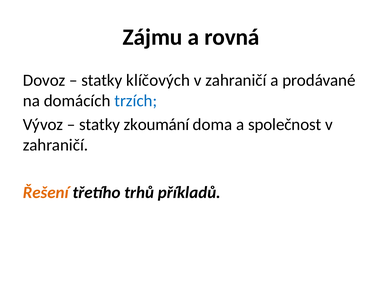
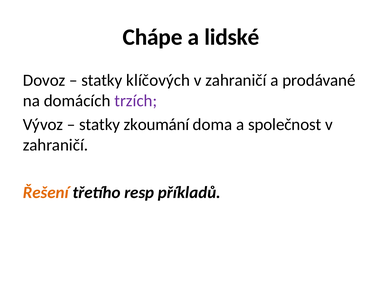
Zájmu: Zájmu -> Chápe (153, 37)
rovná: rovná -> lidské (232, 37)
trzích colour: blue -> purple (136, 101)
trhů: trhů -> resp (139, 192)
